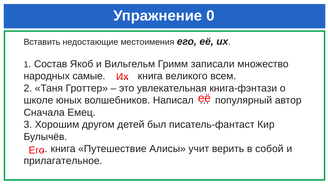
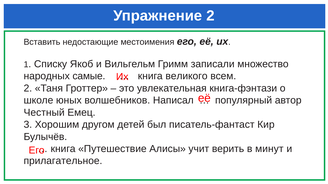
Упражнение 0: 0 -> 2 (210, 16)
Состав: Состав -> Списку (51, 64)
Сначала: Сначала -> Честный (44, 113)
собой: собой -> минут (269, 149)
